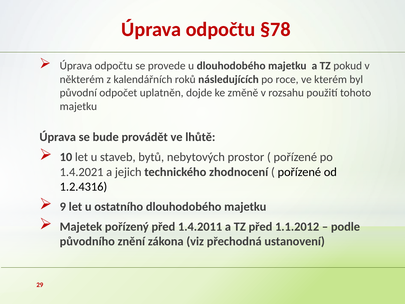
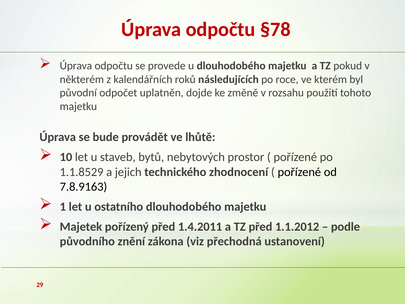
1.4.2021: 1.4.2021 -> 1.1.8529 (82, 172)
1.2.4316: 1.2.4316 -> 7.8.9163 (83, 187)
9: 9 -> 1 (63, 207)
